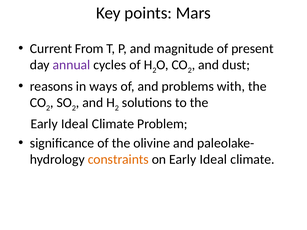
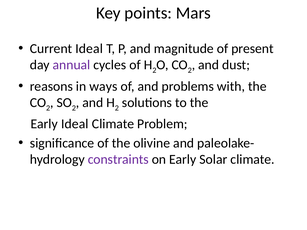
Current From: From -> Ideal (89, 49)
constraints colour: orange -> purple (118, 160)
on Early Ideal: Ideal -> Solar (213, 160)
